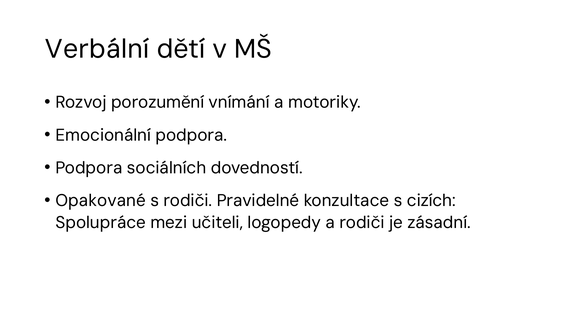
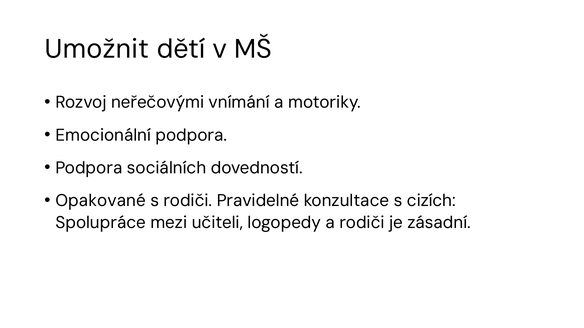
Verbální: Verbální -> Umožnit (97, 49)
porozumění: porozumění -> neřečovými (158, 102)
